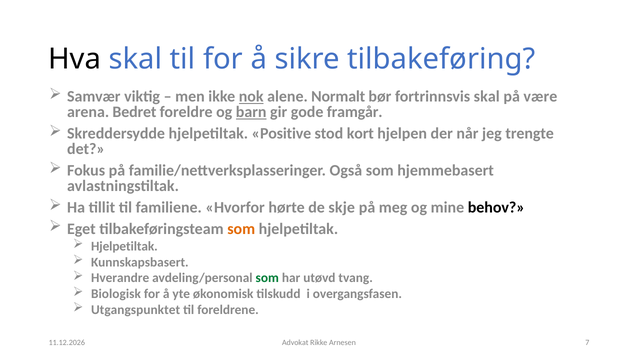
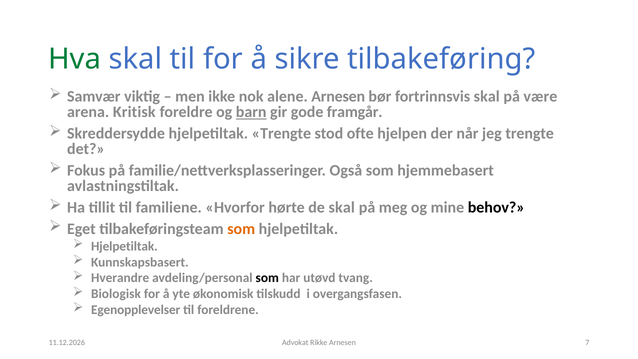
Hva colour: black -> green (75, 59)
nok underline: present -> none (251, 96)
alene Normalt: Normalt -> Arnesen (338, 96)
Bedret: Bedret -> Kritisk (134, 112)
hjelpetiltak Positive: Positive -> Trengte (281, 133)
kort: kort -> ofte (360, 133)
de skje: skje -> skal (342, 207)
som colour: green -> black (267, 278)
Utgangspunktet: Utgangspunktet -> Egenopplevelser (136, 310)
